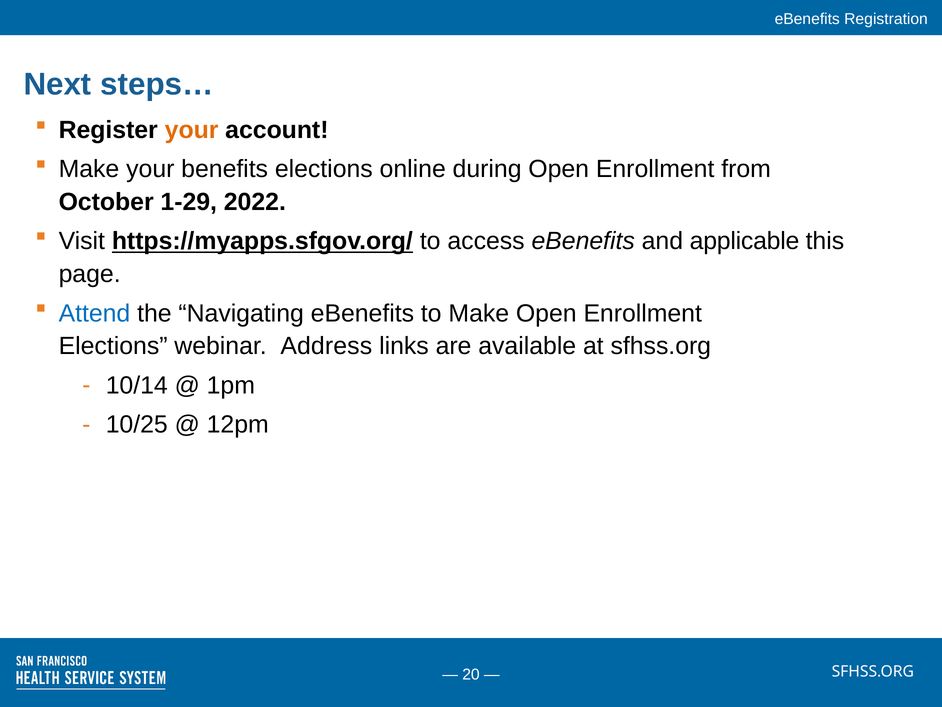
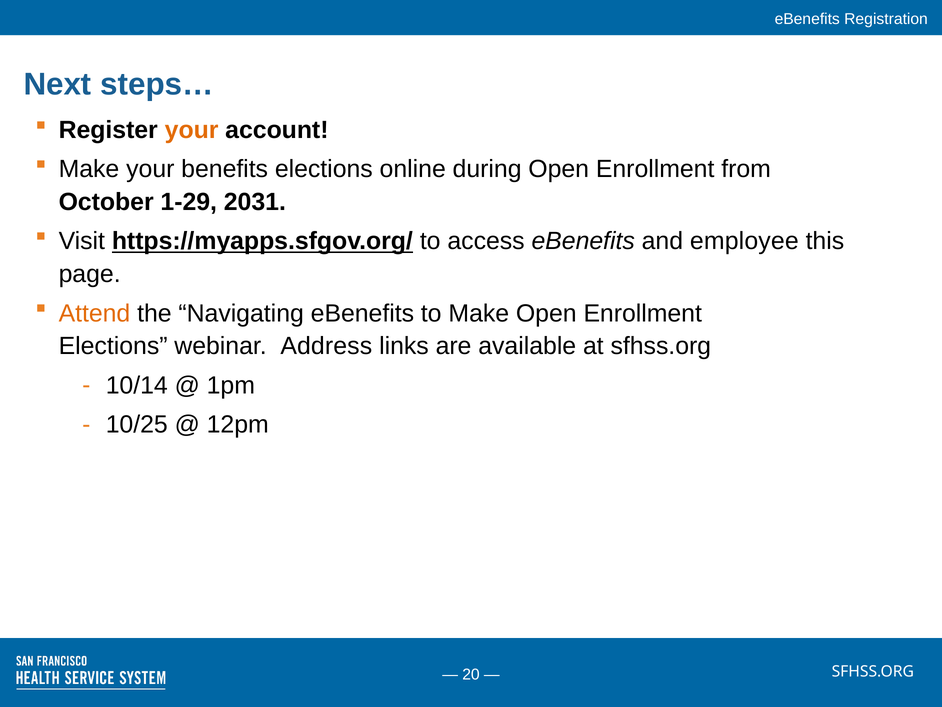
2022: 2022 -> 2031 (255, 202)
applicable: applicable -> employee (744, 241)
Attend colour: blue -> orange (94, 313)
